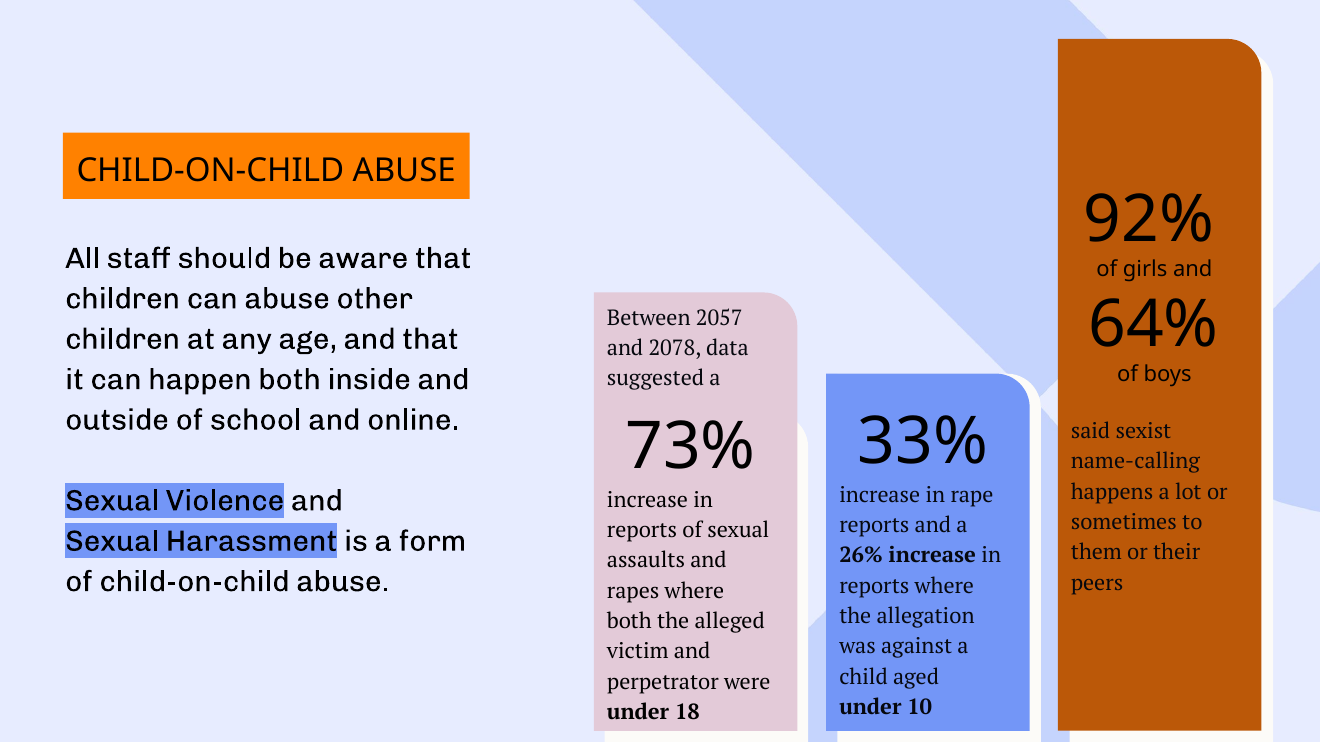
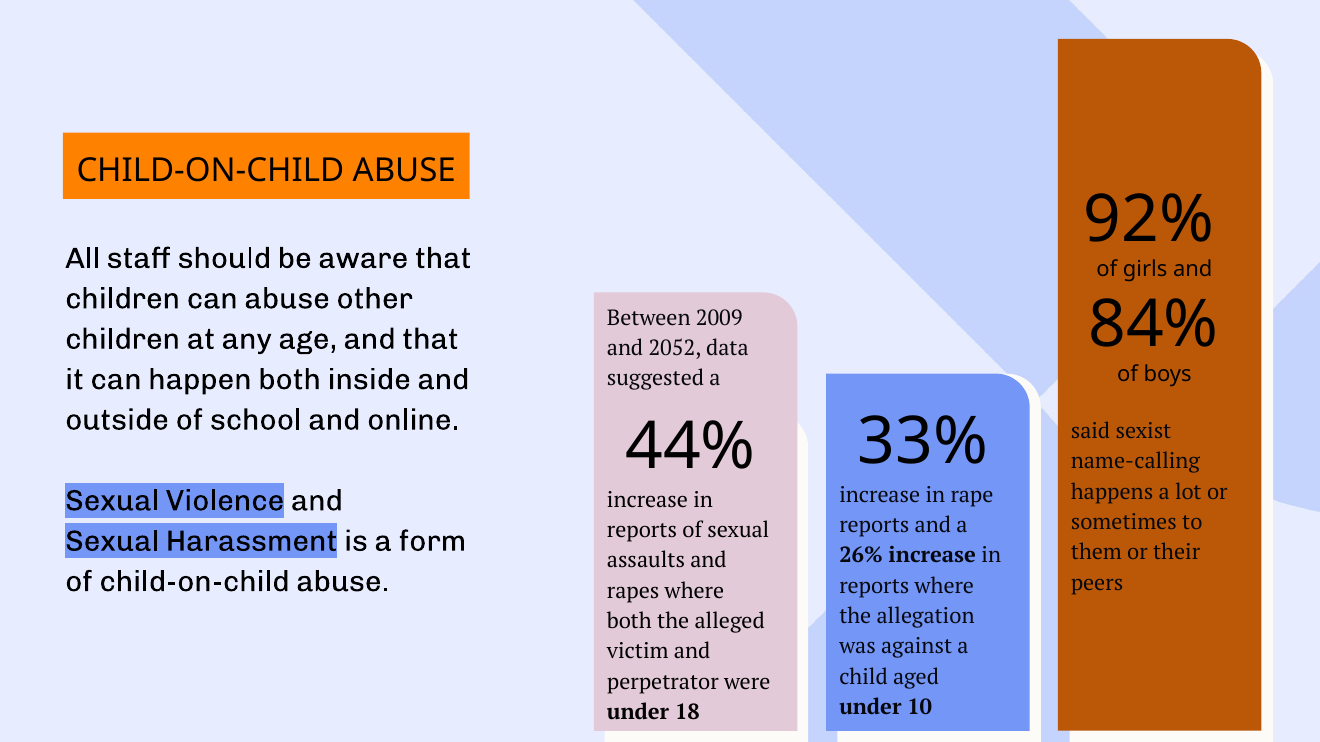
64%: 64% -> 84% (1154, 325)
2057: 2057 -> 2009 (719, 318)
2078: 2078 -> 2052 (675, 349)
73%: 73% -> 44% (691, 447)
